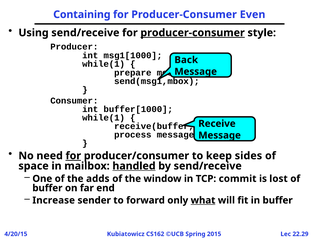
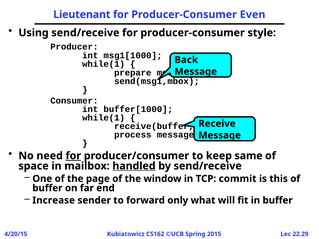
Containing: Containing -> Lieutenant (82, 15)
producer-consumer underline: present -> none (193, 33)
sides: sides -> same (249, 156)
adds: adds -> page (98, 179)
lost: lost -> this (279, 179)
what underline: present -> none (203, 201)
